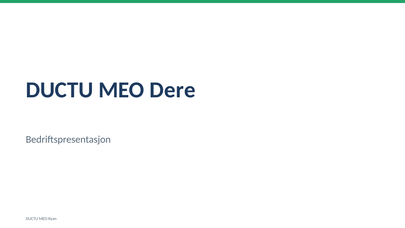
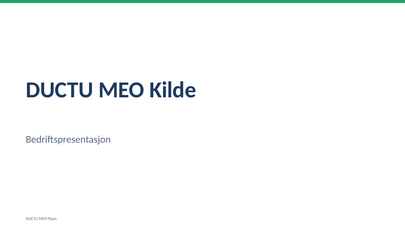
Dere: Dere -> Kilde (173, 90)
